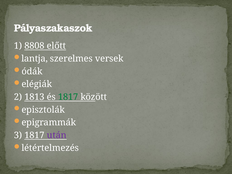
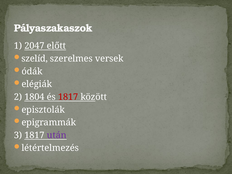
8808: 8808 -> 2047 (34, 46)
lantja: lantja -> szelíd (35, 59)
1813: 1813 -> 1804 (34, 97)
1817 colour: green -> red (68, 97)
